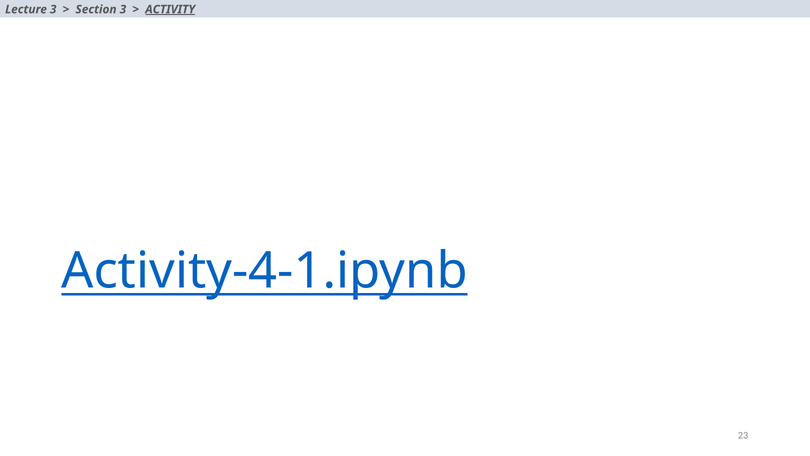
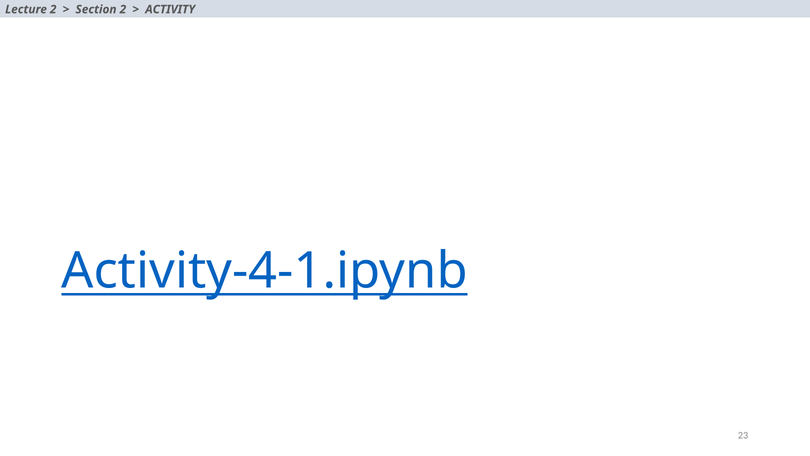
Lecture 3: 3 -> 2 (53, 9)
Section 3: 3 -> 2 (123, 9)
ACTIVITY underline: present -> none (170, 9)
